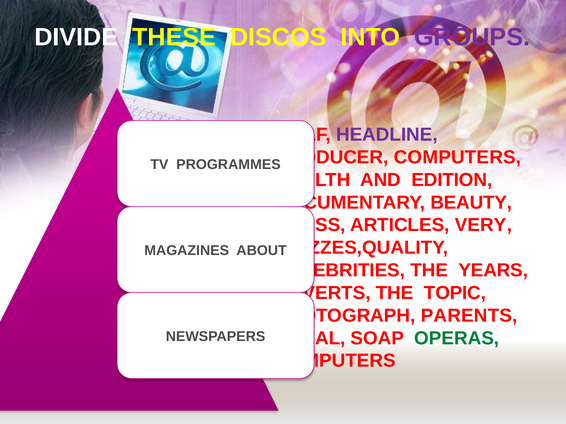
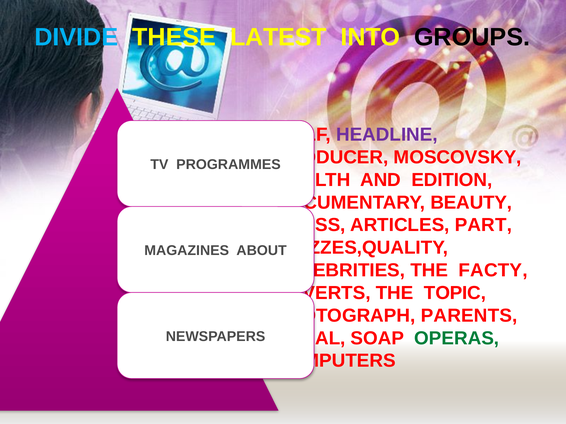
DIVIDE colour: white -> light blue (76, 37)
DISCOS: DISCOS -> LATEST (278, 37)
GROUPS colour: purple -> black (472, 37)
COMPUTERS: COMPUTERS -> MOSCOVSKY (458, 157)
VERY: VERY -> PART (483, 225)
YEARS: YEARS -> FACTY (493, 271)
